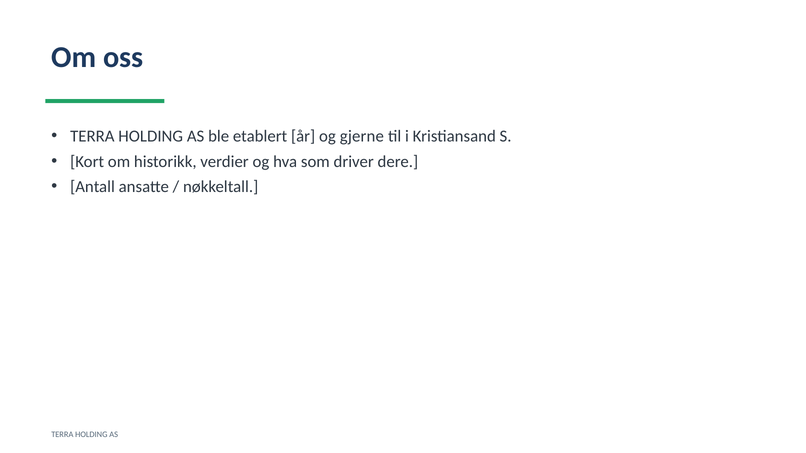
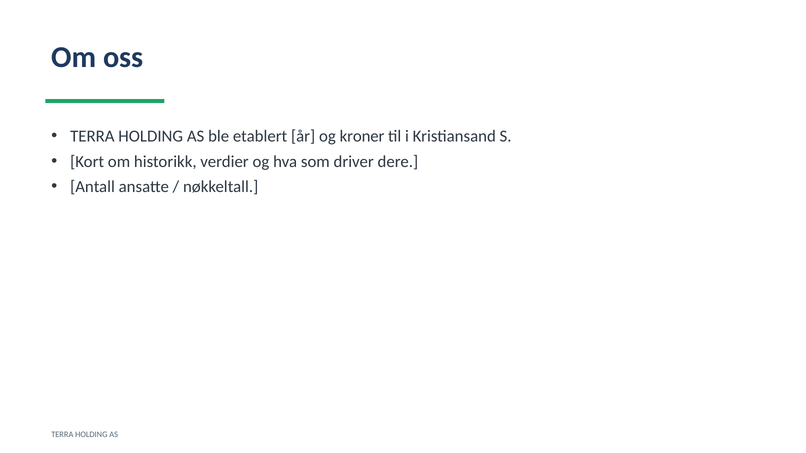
gjerne: gjerne -> kroner (362, 137)
